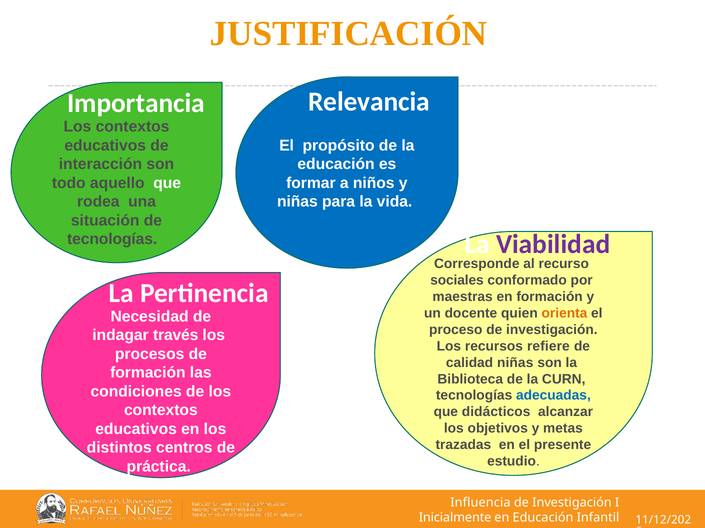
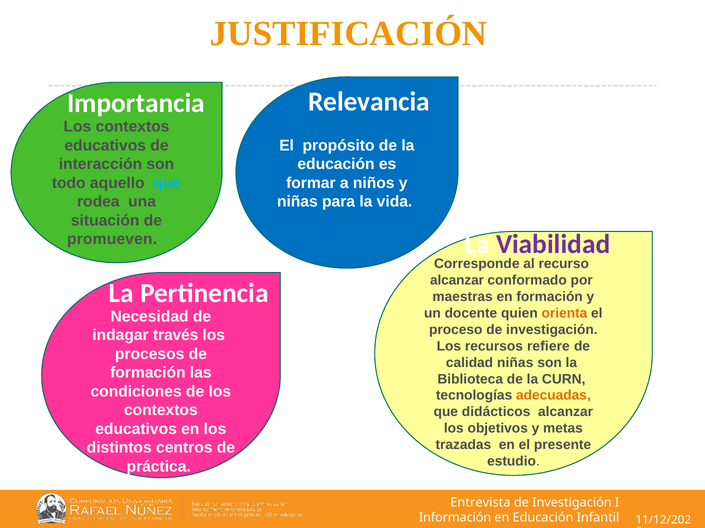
que colour: white -> light blue (167, 183)
tecnologías: tecnologías -> promueven (112, 240)
sociales: sociales -> alcanzar (457, 281)
adecuadas colour: blue -> orange (553, 396)
Influencia: Influencia -> Entrevista (480, 503)
Inicialmente: Inicialmente -> Información (455, 518)
